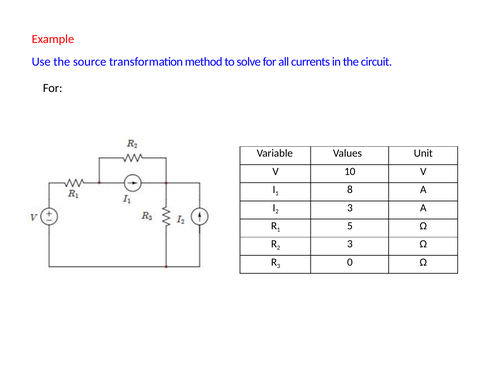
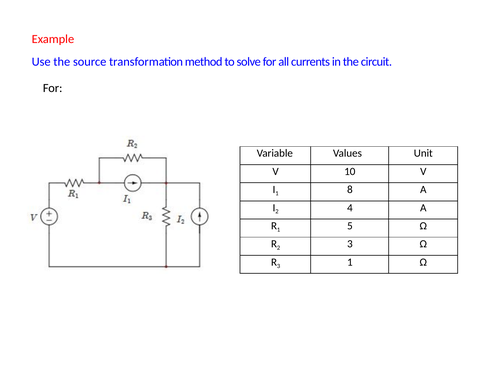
3: 3 -> 4 (350, 208)
3 0: 0 -> 1 (350, 262)
